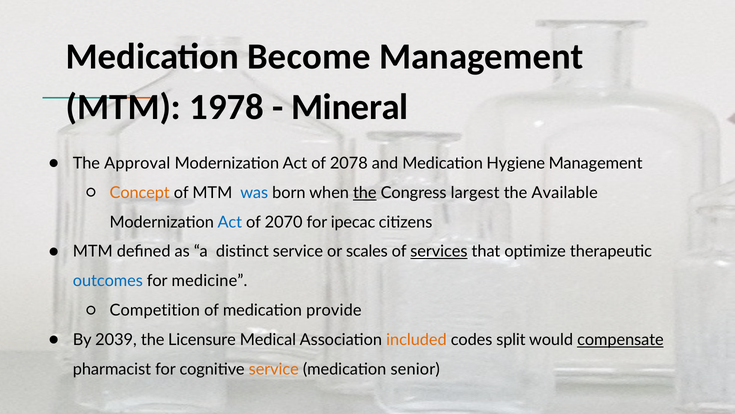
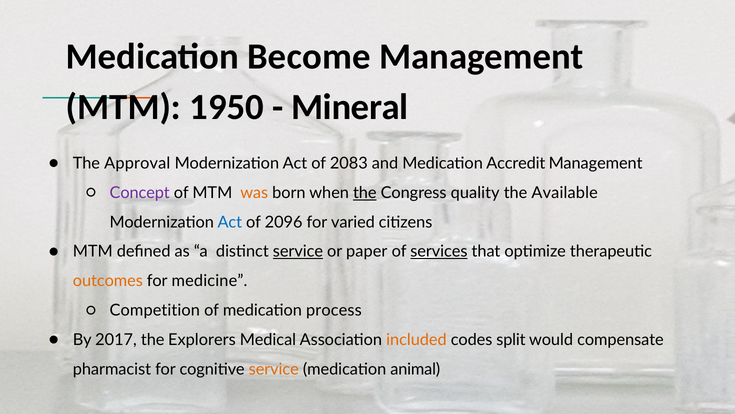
1978: 1978 -> 1950 (227, 107)
2078: 2078 -> 2083 (349, 163)
Hygiene: Hygiene -> Accredit (516, 163)
Concept colour: orange -> purple (140, 193)
was colour: blue -> orange (254, 193)
largest: largest -> quality (475, 193)
2070: 2070 -> 2096 (284, 222)
ipecac: ipecac -> varied (353, 222)
service underline: none -> present (298, 251)
scales: scales -> paper (367, 251)
outcomes colour: blue -> orange (108, 281)
provide: provide -> process (334, 310)
2039: 2039 -> 2017 (116, 339)
Licensure: Licensure -> Explorers (202, 339)
compensate underline: present -> none (620, 339)
senior: senior -> animal (415, 369)
